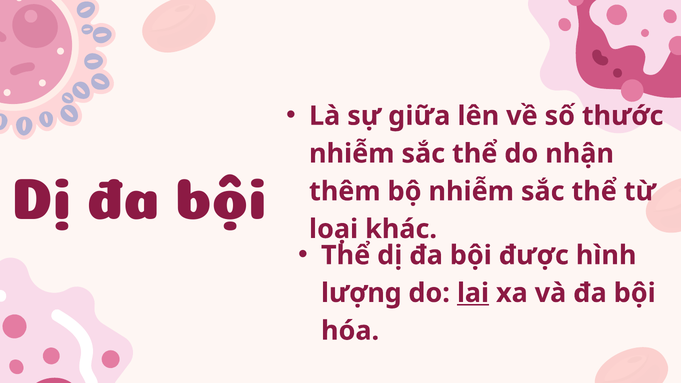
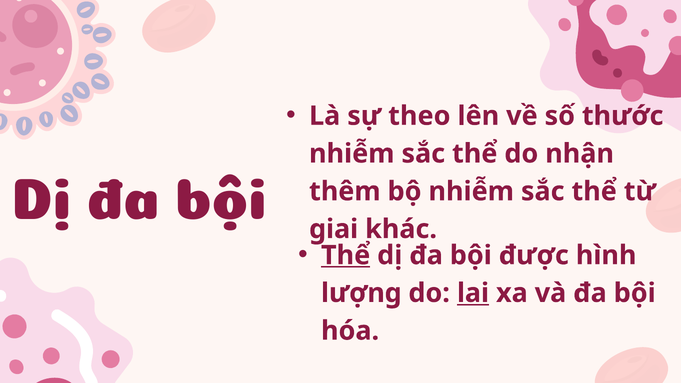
giữa: giữa -> theo (419, 116)
loại: loại -> giai (334, 229)
Thể underline: none -> present (346, 255)
